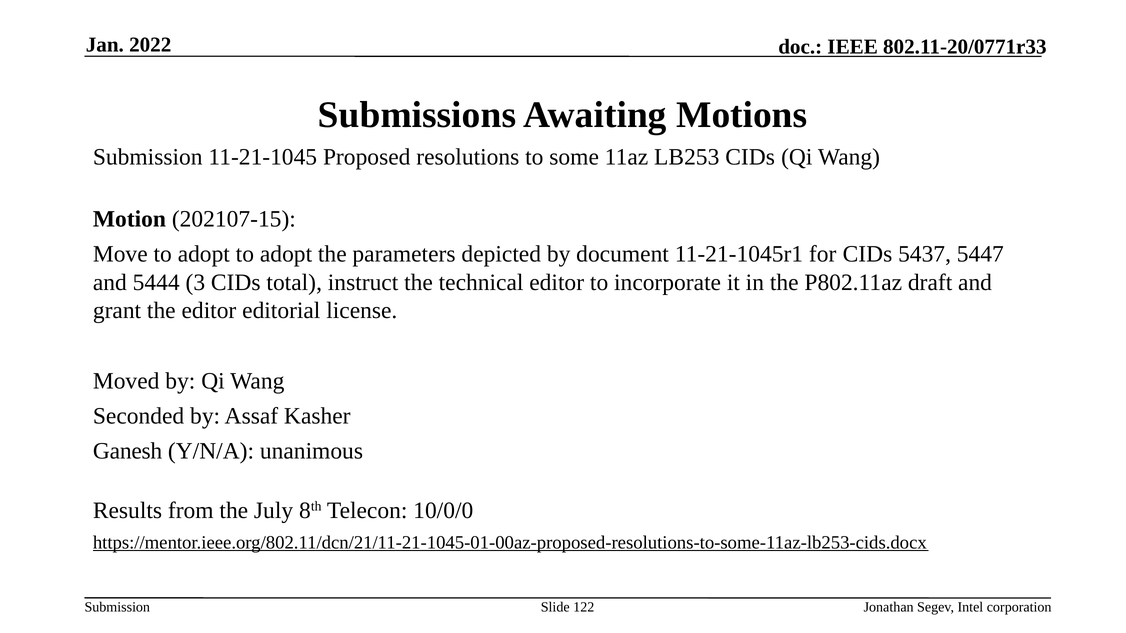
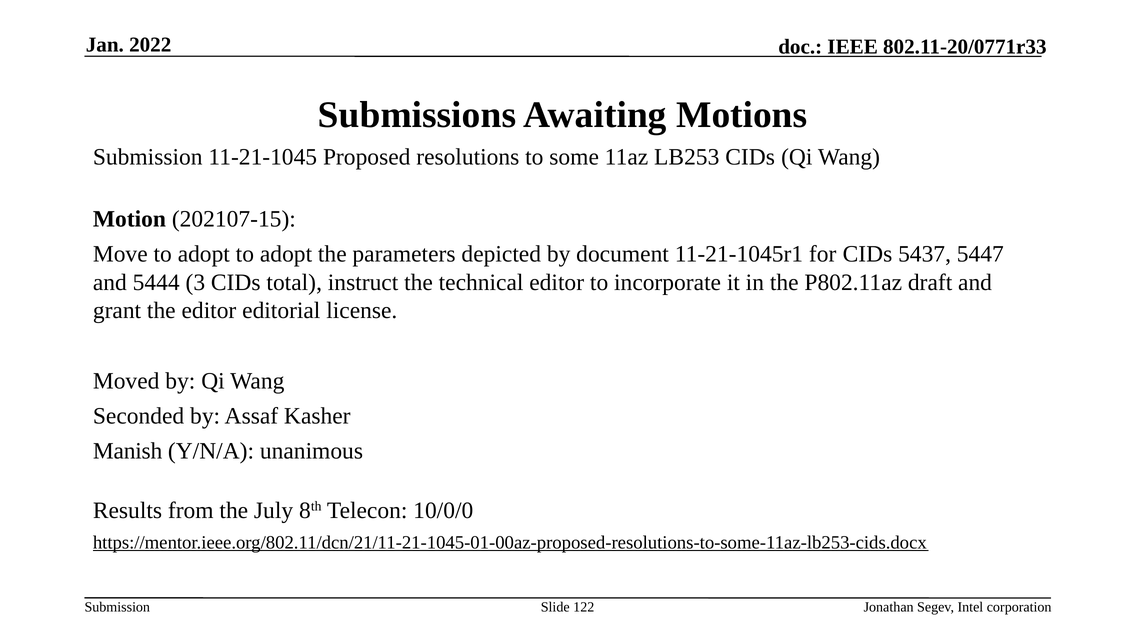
Ganesh: Ganesh -> Manish (128, 451)
